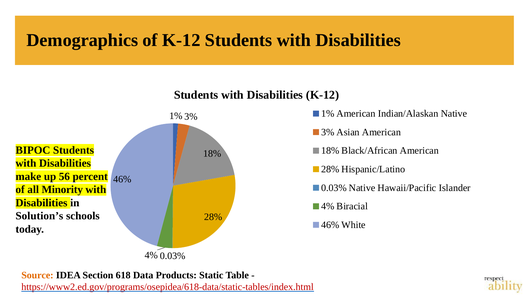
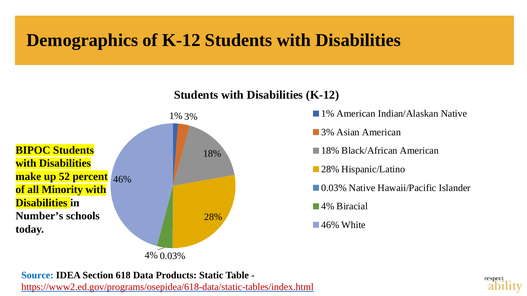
56: 56 -> 52 (64, 177)
Solution’s: Solution’s -> Number’s (39, 216)
Source colour: orange -> blue (37, 276)
